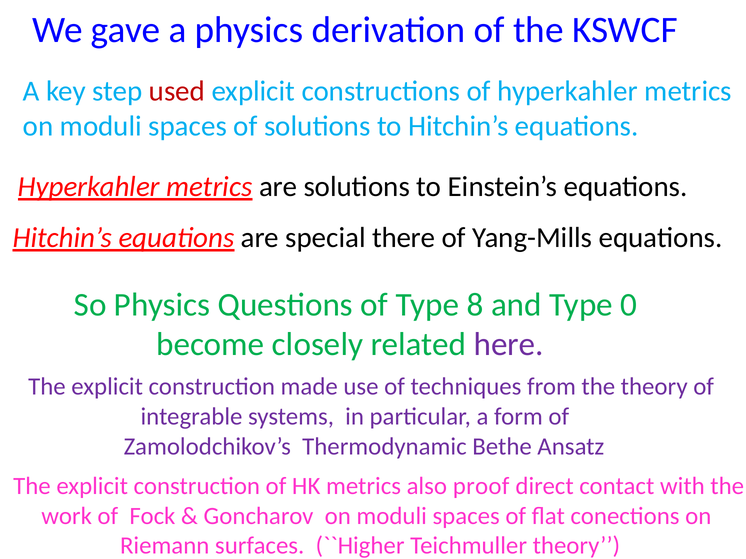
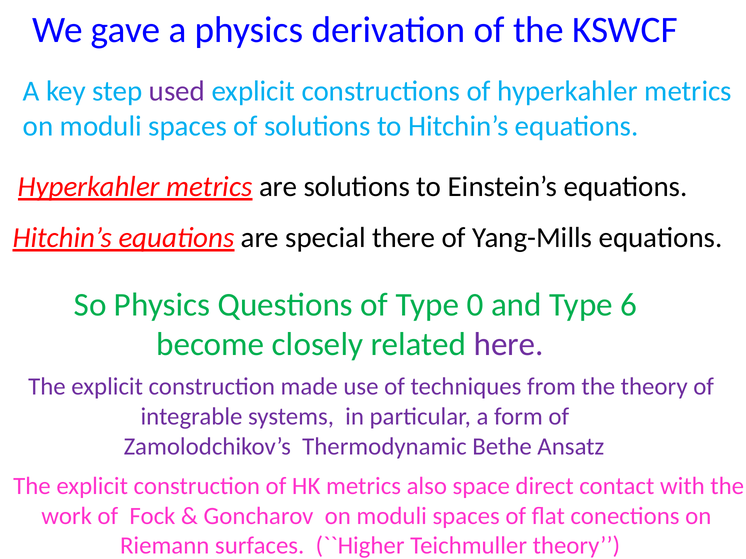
used colour: red -> purple (177, 91)
8: 8 -> 0 (475, 305)
0: 0 -> 6 (629, 305)
proof: proof -> space (481, 487)
